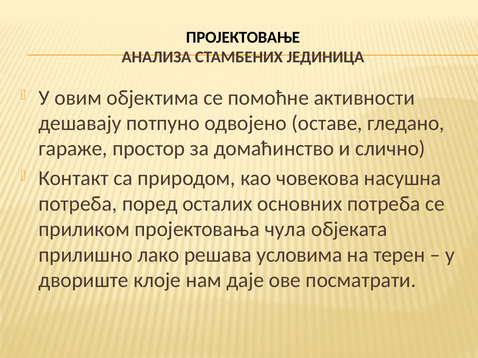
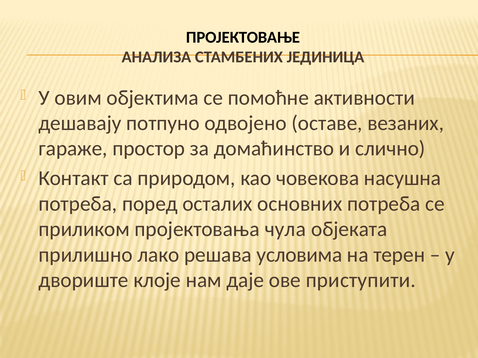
гледано: гледано -> везаних (406, 123)
посматрати: посматрати -> приступити (361, 281)
